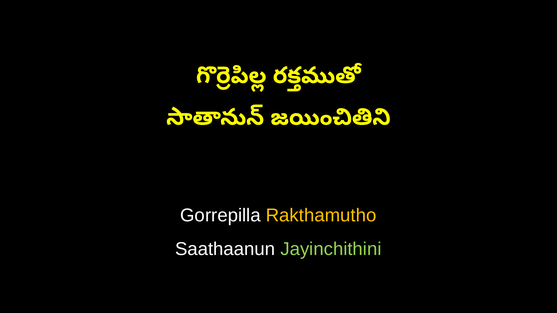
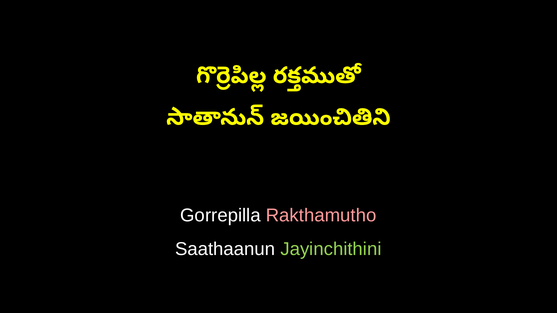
Rakthamutho colour: yellow -> pink (321, 216)
